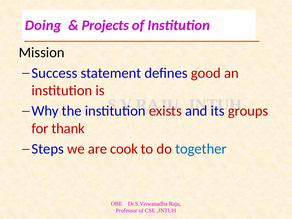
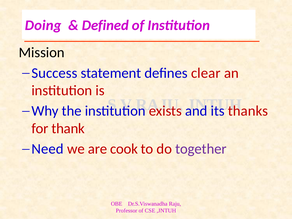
Projects: Projects -> Defined (105, 25)
good: good -> clear (206, 73)
groups: groups -> thanks (248, 111)
Steps: Steps -> Need (48, 149)
together colour: blue -> purple (201, 149)
